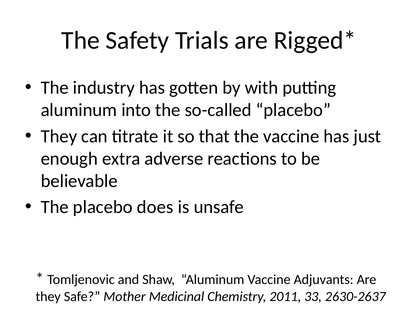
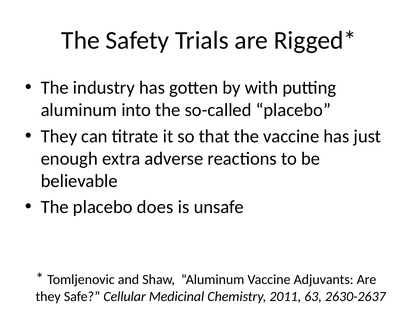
Mother: Mother -> Cellular (125, 296)
33: 33 -> 63 (313, 296)
